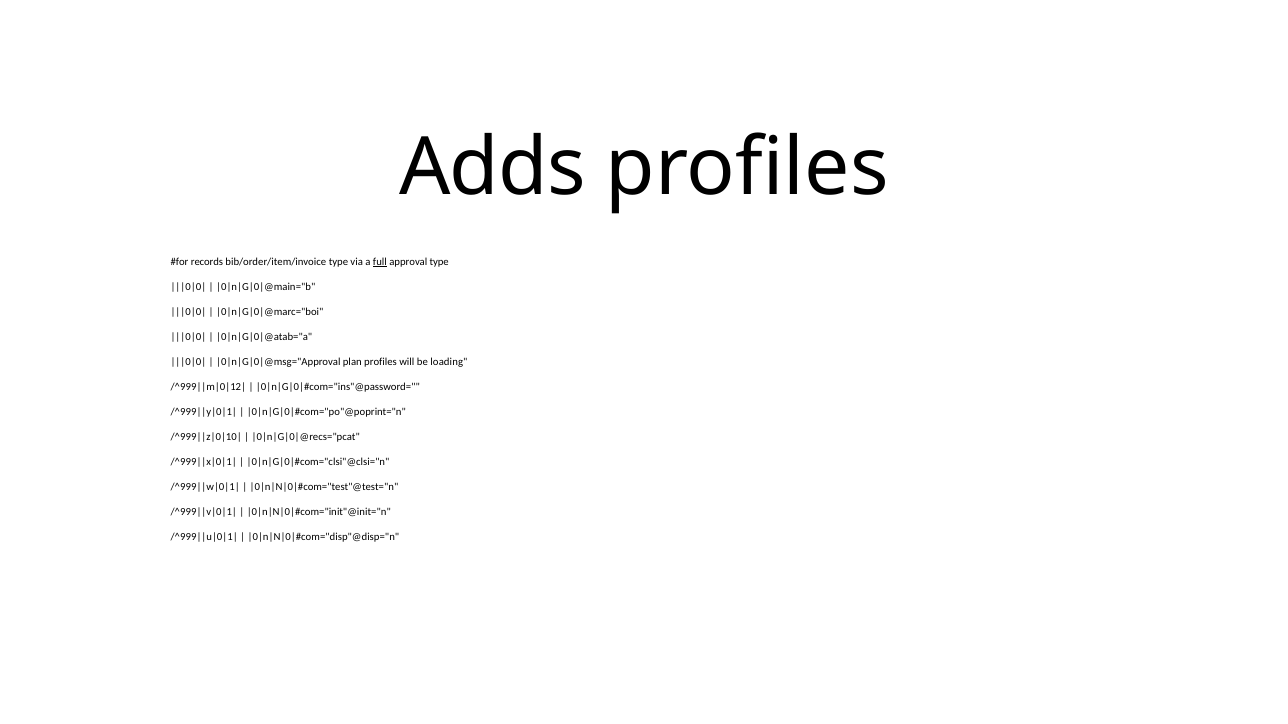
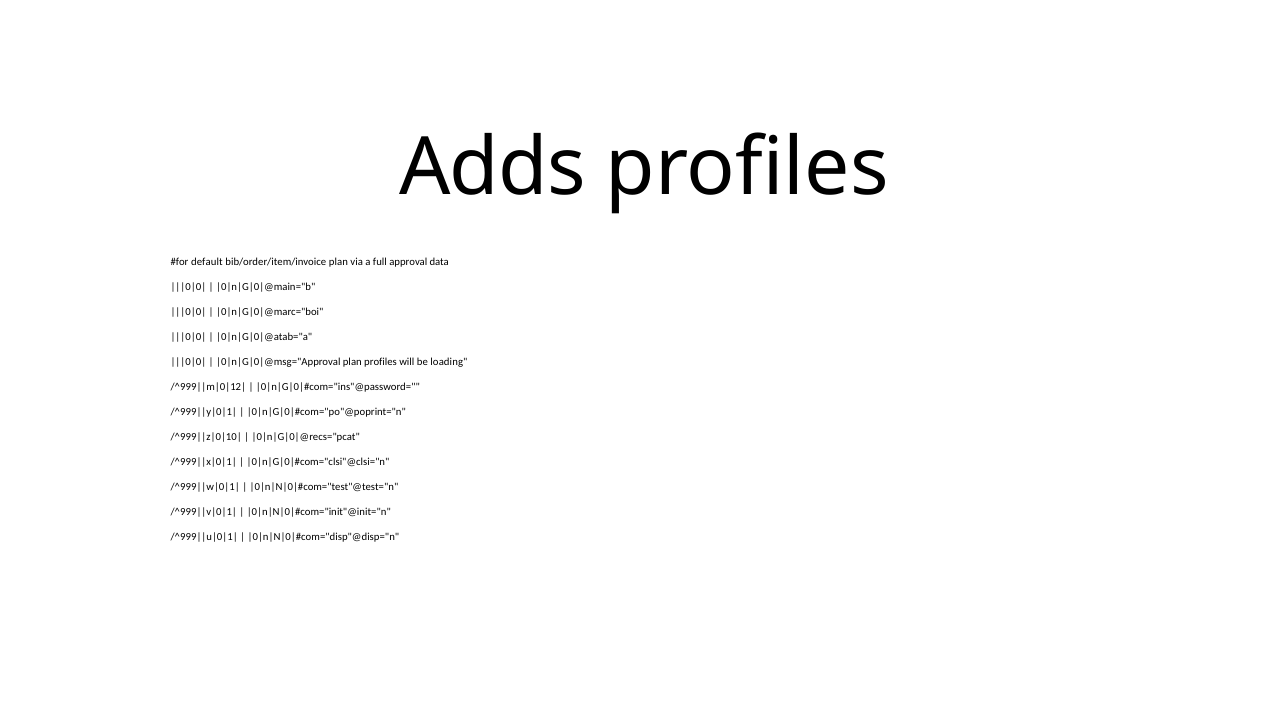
records: records -> default (207, 262)
bib/order/item/invoice type: type -> plan (338, 262)
full underline: present -> none (380, 262)
approval type: type -> data (439, 262)
